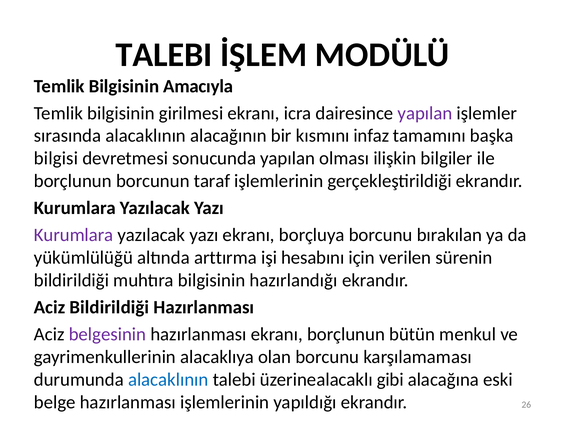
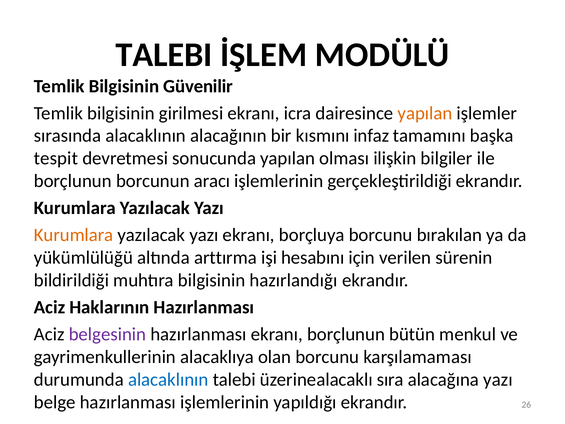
Amacıyla: Amacıyla -> Güvenilir (198, 86)
yapılan colour: purple -> orange (425, 113)
bilgisi: bilgisi -> tespit (56, 158)
taraf: taraf -> aracı (212, 181)
Kurumlara colour: purple -> orange (74, 235)
Aciz Bildirildiği: Bildirildiği -> Haklarının (109, 307)
gibi: gibi -> sıra (390, 379)
alacağına eski: eski -> yazı (498, 379)
